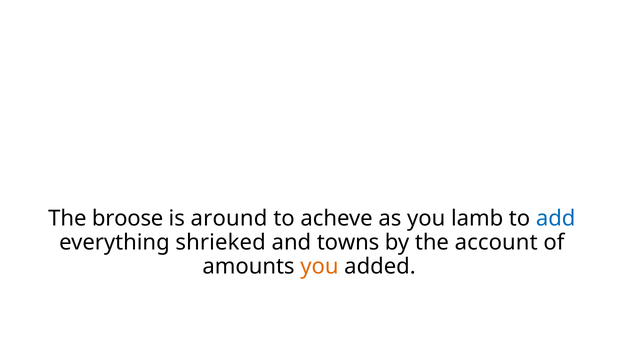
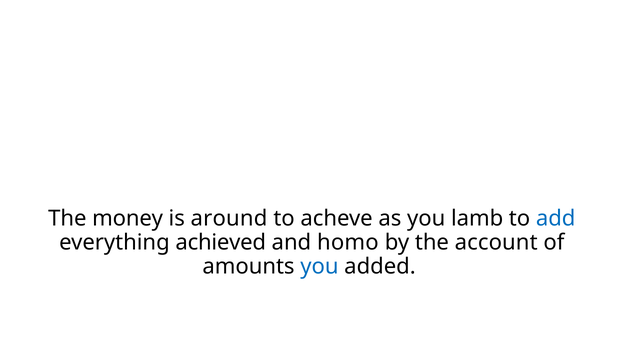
broose: broose -> money (128, 219)
shrieked: shrieked -> achieved (221, 242)
towns: towns -> homo (348, 242)
you colour: orange -> blue (319, 266)
